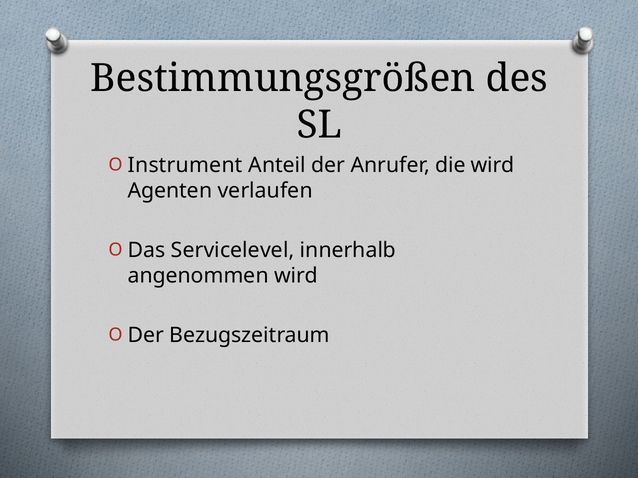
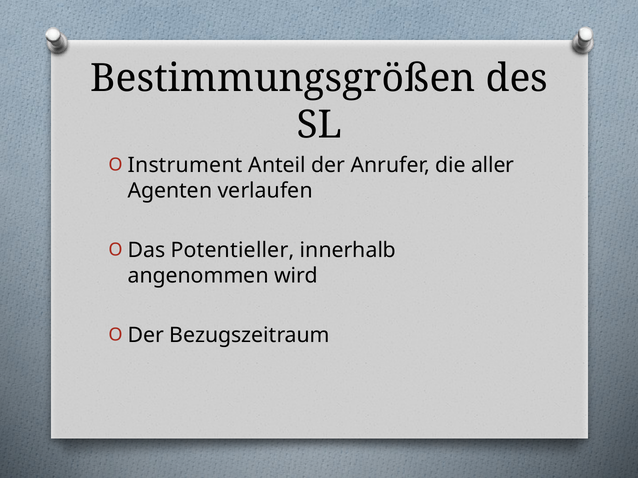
die wird: wird -> aller (493, 165)
Servicelevel: Servicelevel -> Potentieller (233, 250)
